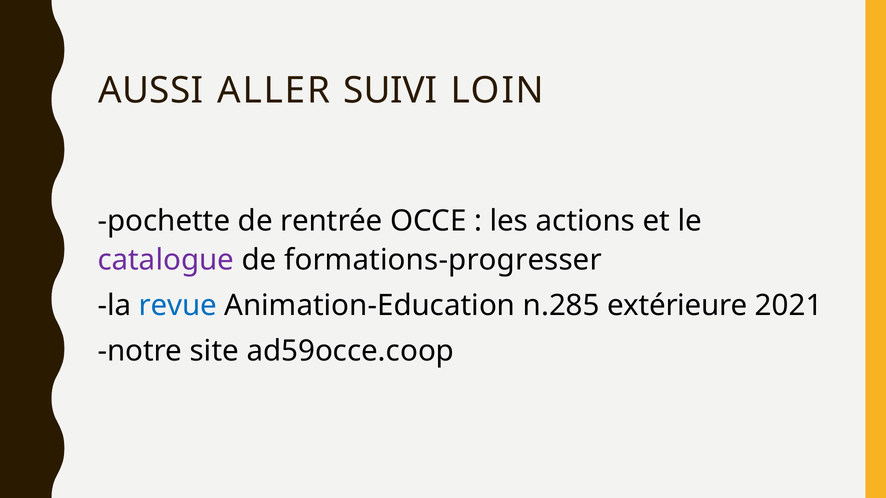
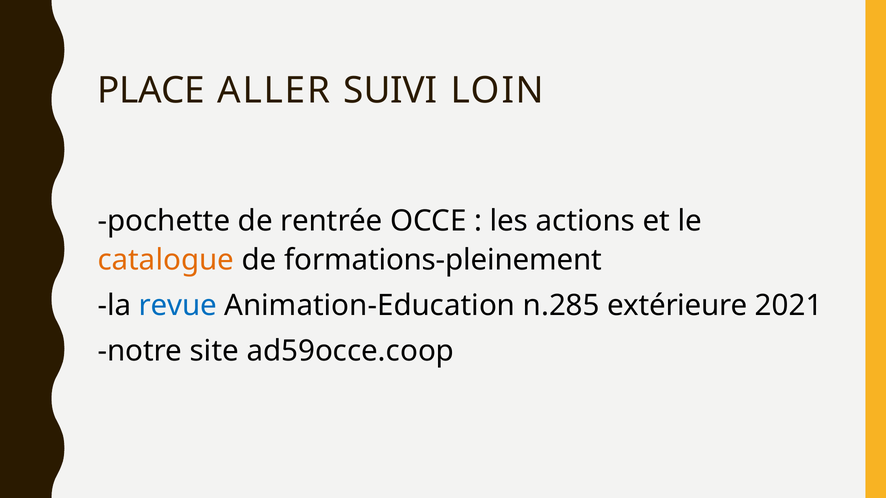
AUSSI: AUSSI -> PLACE (151, 91)
catalogue colour: purple -> orange (166, 260)
formations-progresser: formations-progresser -> formations-pleinement (443, 260)
